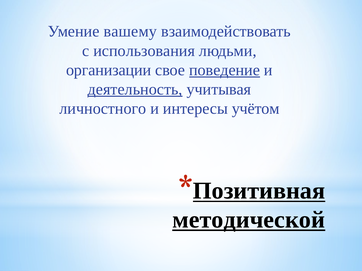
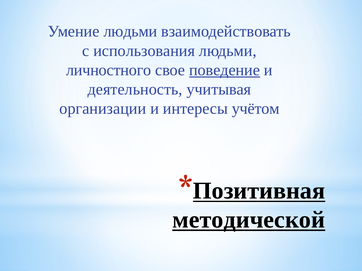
Умение вашему: вашему -> людьми (130, 31)
организации: организации -> личностного (109, 70)
деятельность underline: present -> none (135, 89)
личностного: личностного -> организации (103, 109)
